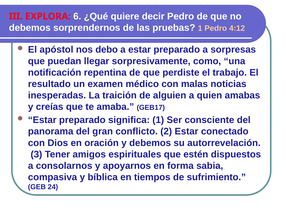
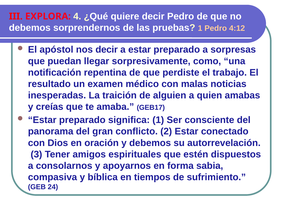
6: 6 -> 4 (77, 16)
nos debo: debo -> decir (107, 50)
